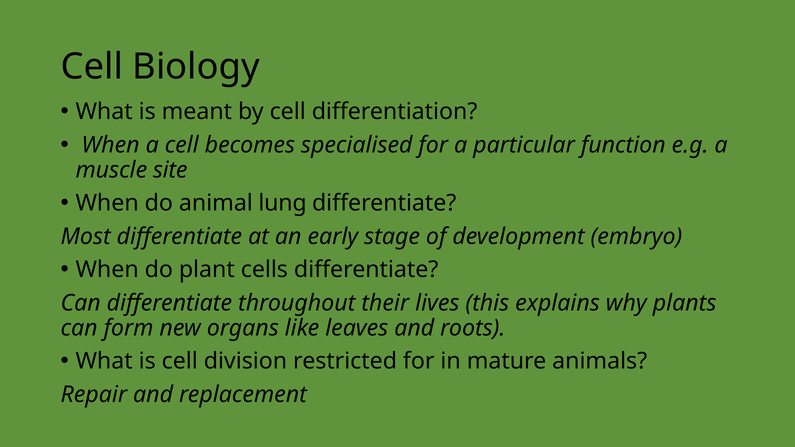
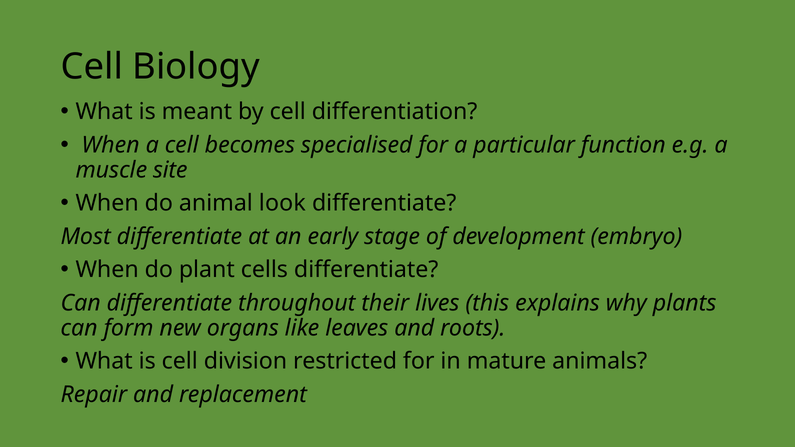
lung: lung -> look (282, 203)
